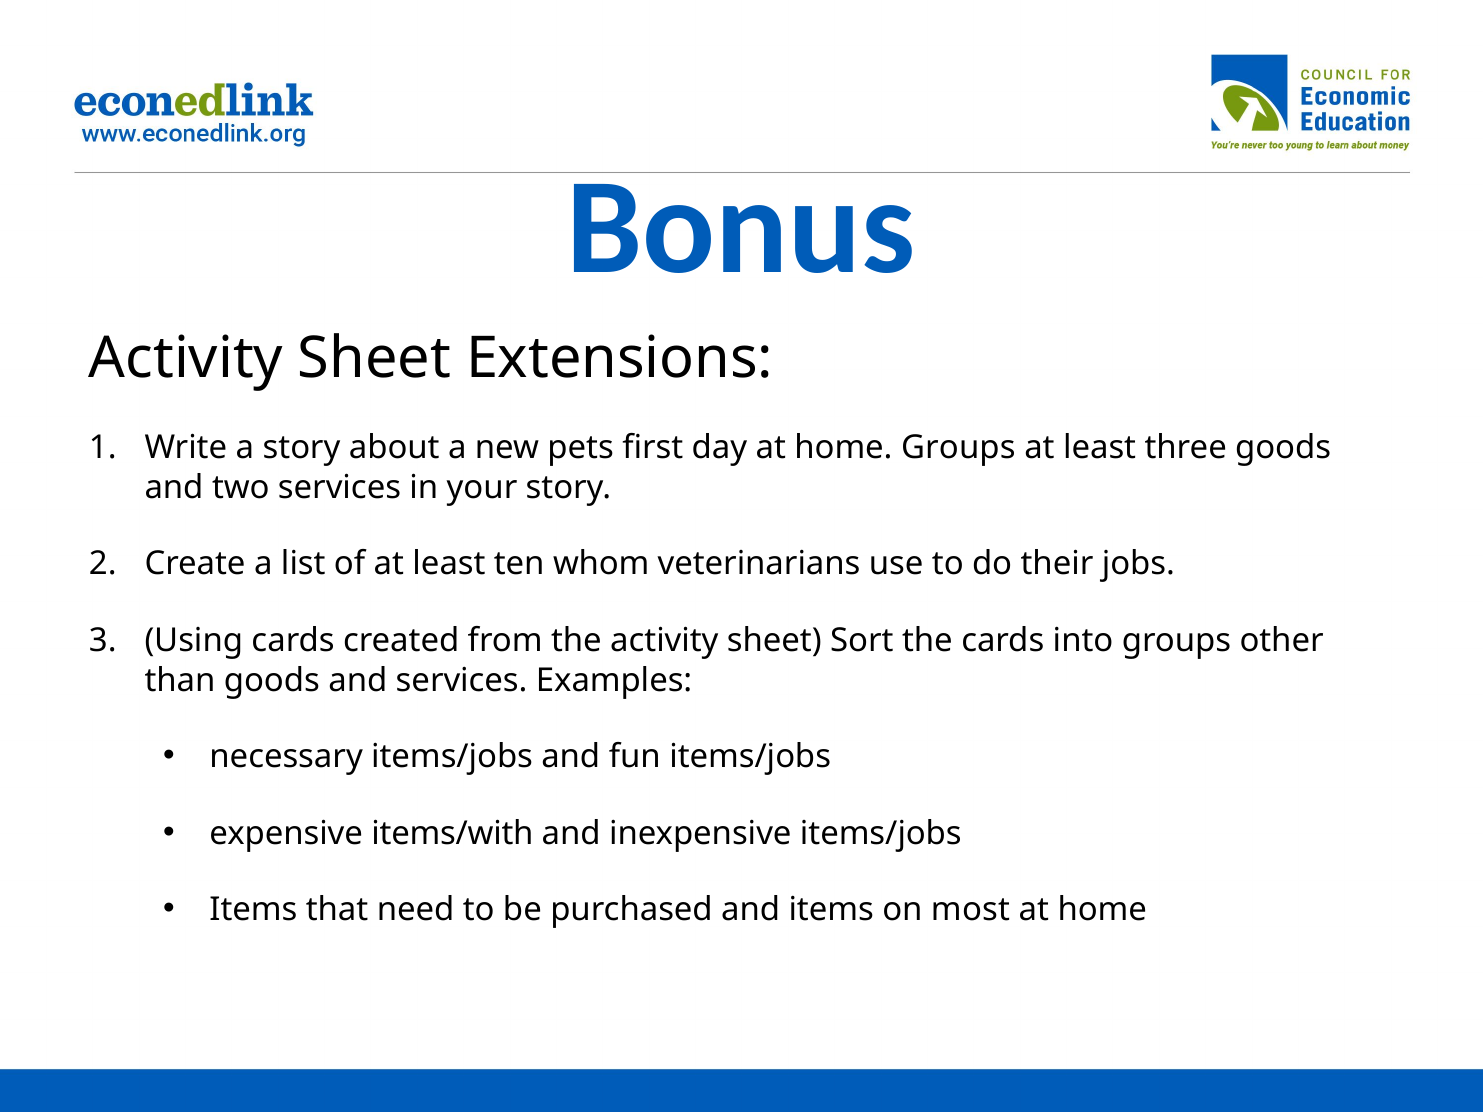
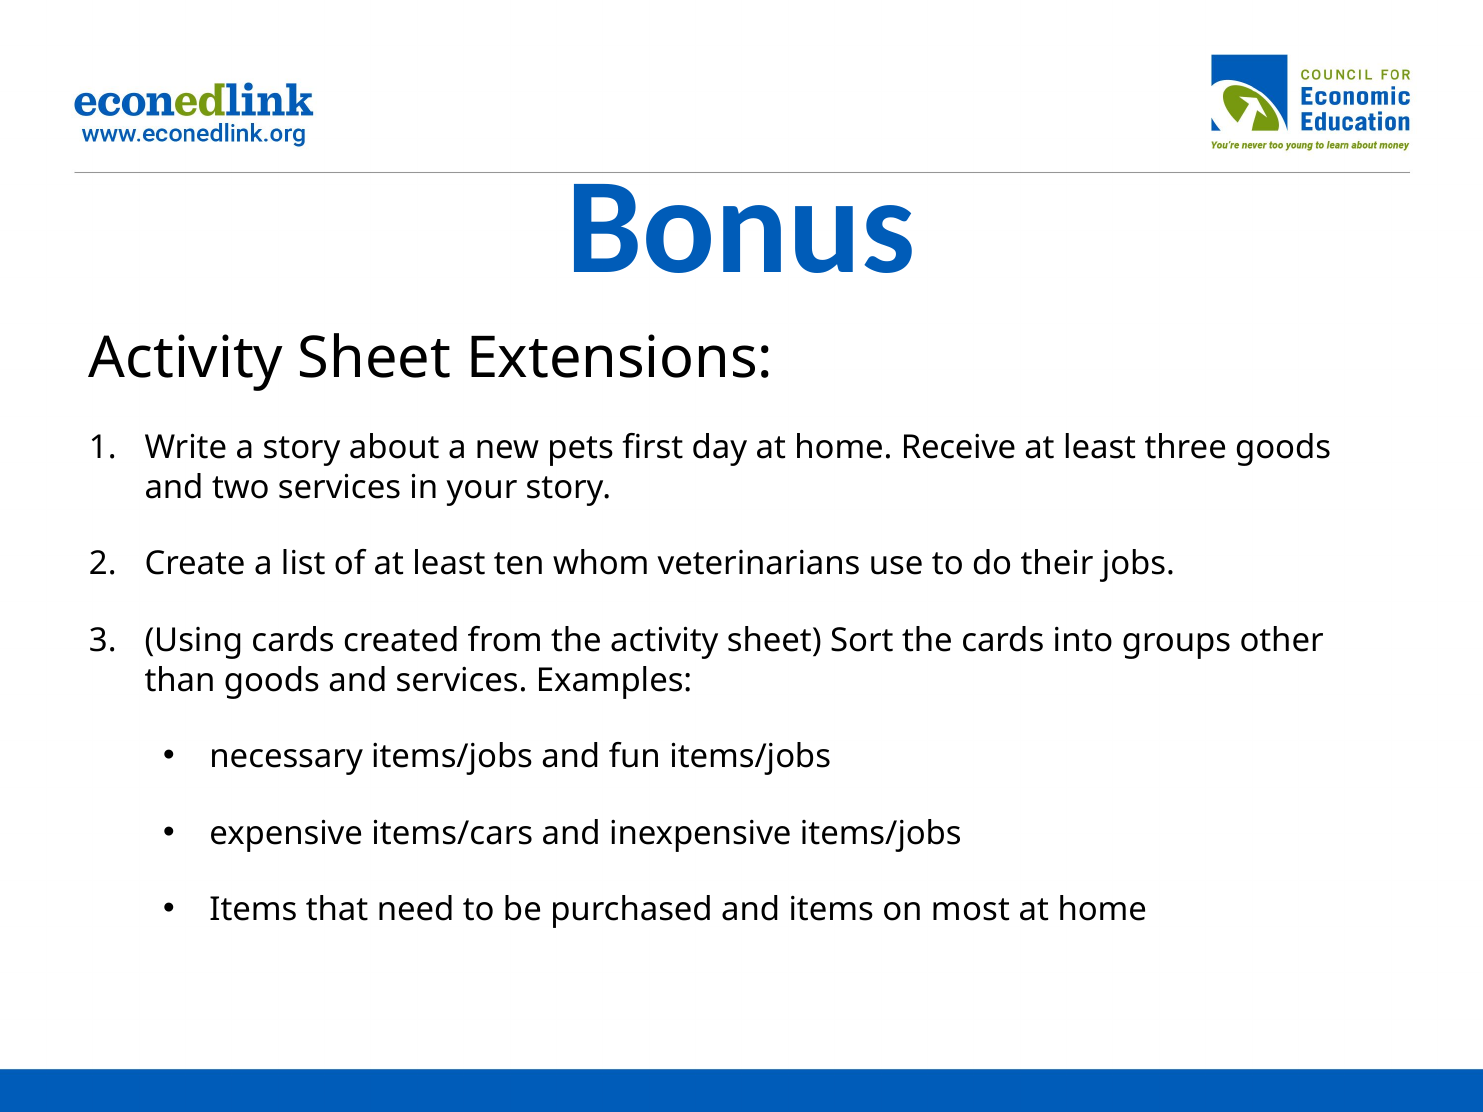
home Groups: Groups -> Receive (959, 448)
items/with: items/with -> items/cars (452, 834)
